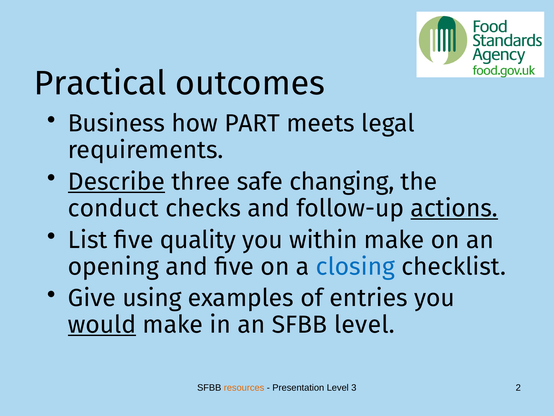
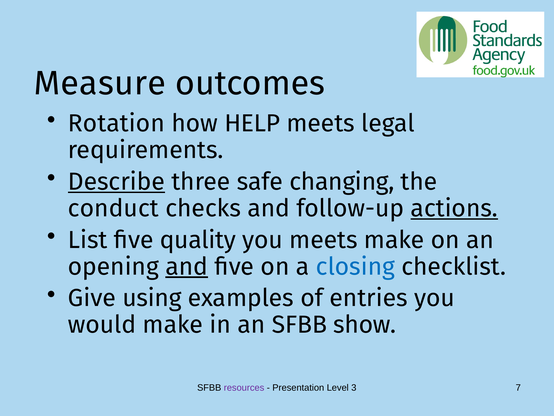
Practical: Practical -> Measure (100, 83)
Business: Business -> Rotation (116, 123)
PART: PART -> HELP (252, 123)
you within: within -> meets (323, 240)
and underline: none -> present (187, 266)
would underline: present -> none (102, 324)
SFBB level: level -> show (365, 324)
resources colour: orange -> purple (244, 387)
2: 2 -> 7 (518, 387)
